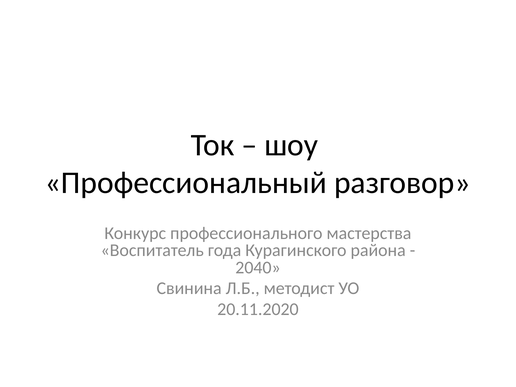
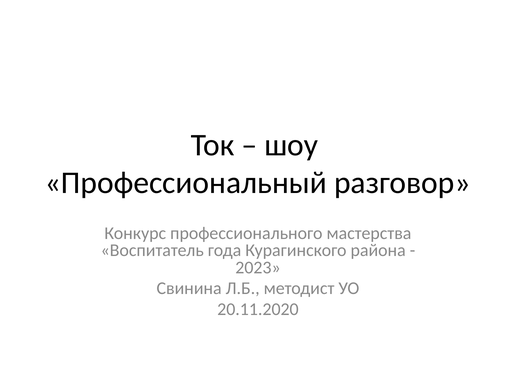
2040: 2040 -> 2023 (258, 268)
